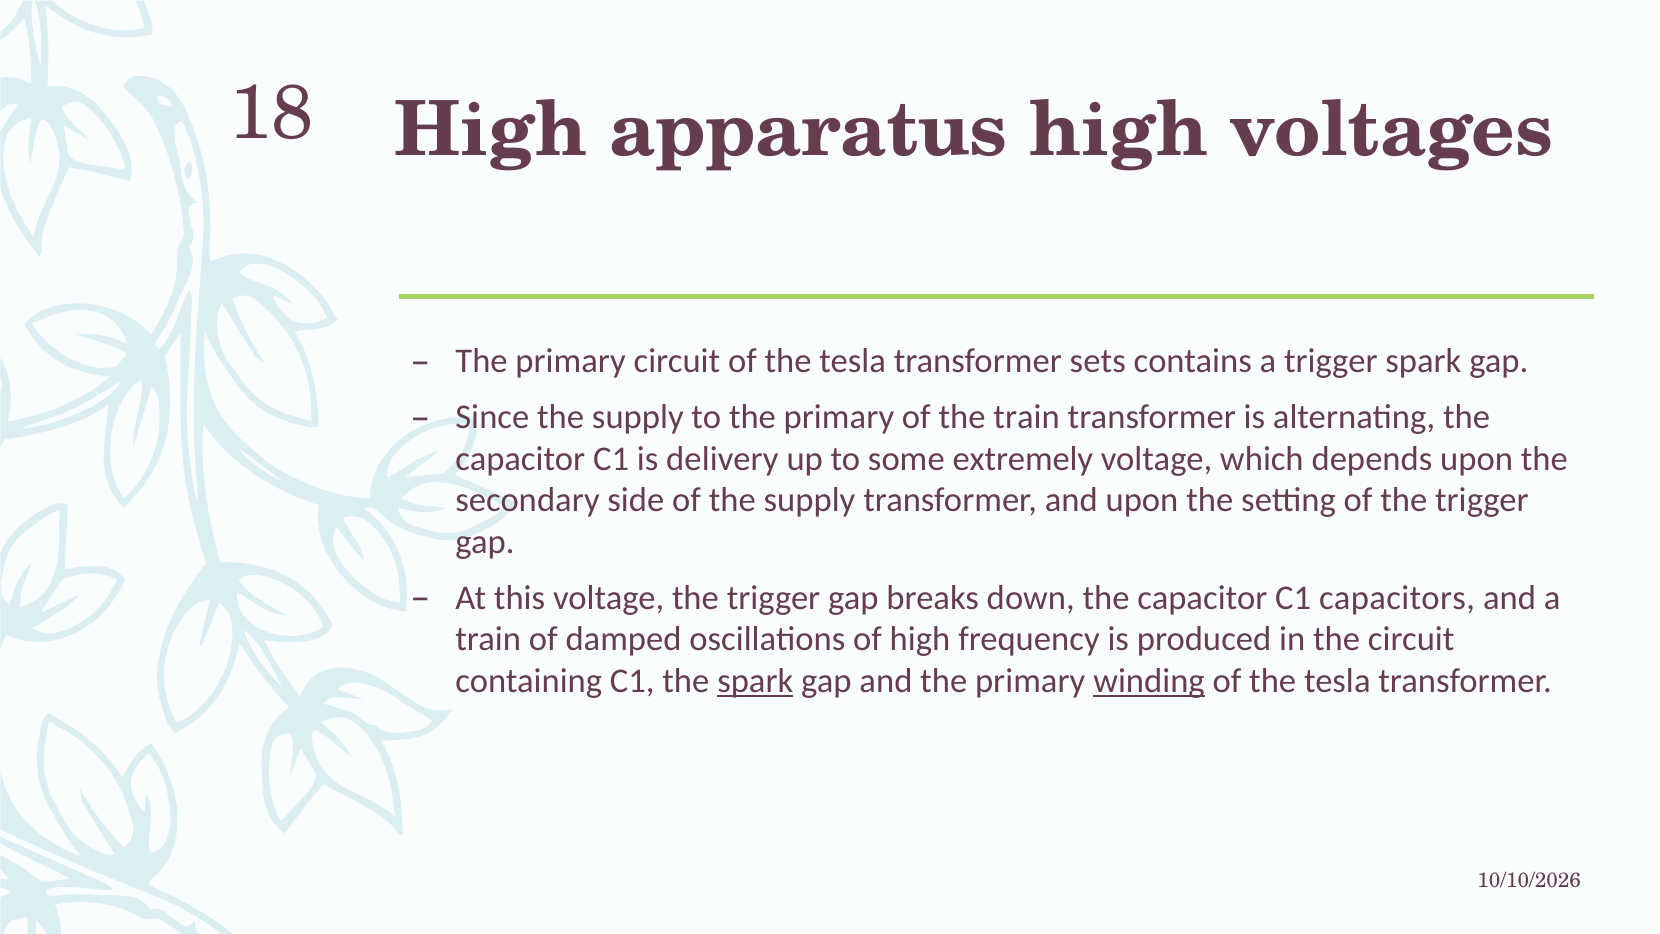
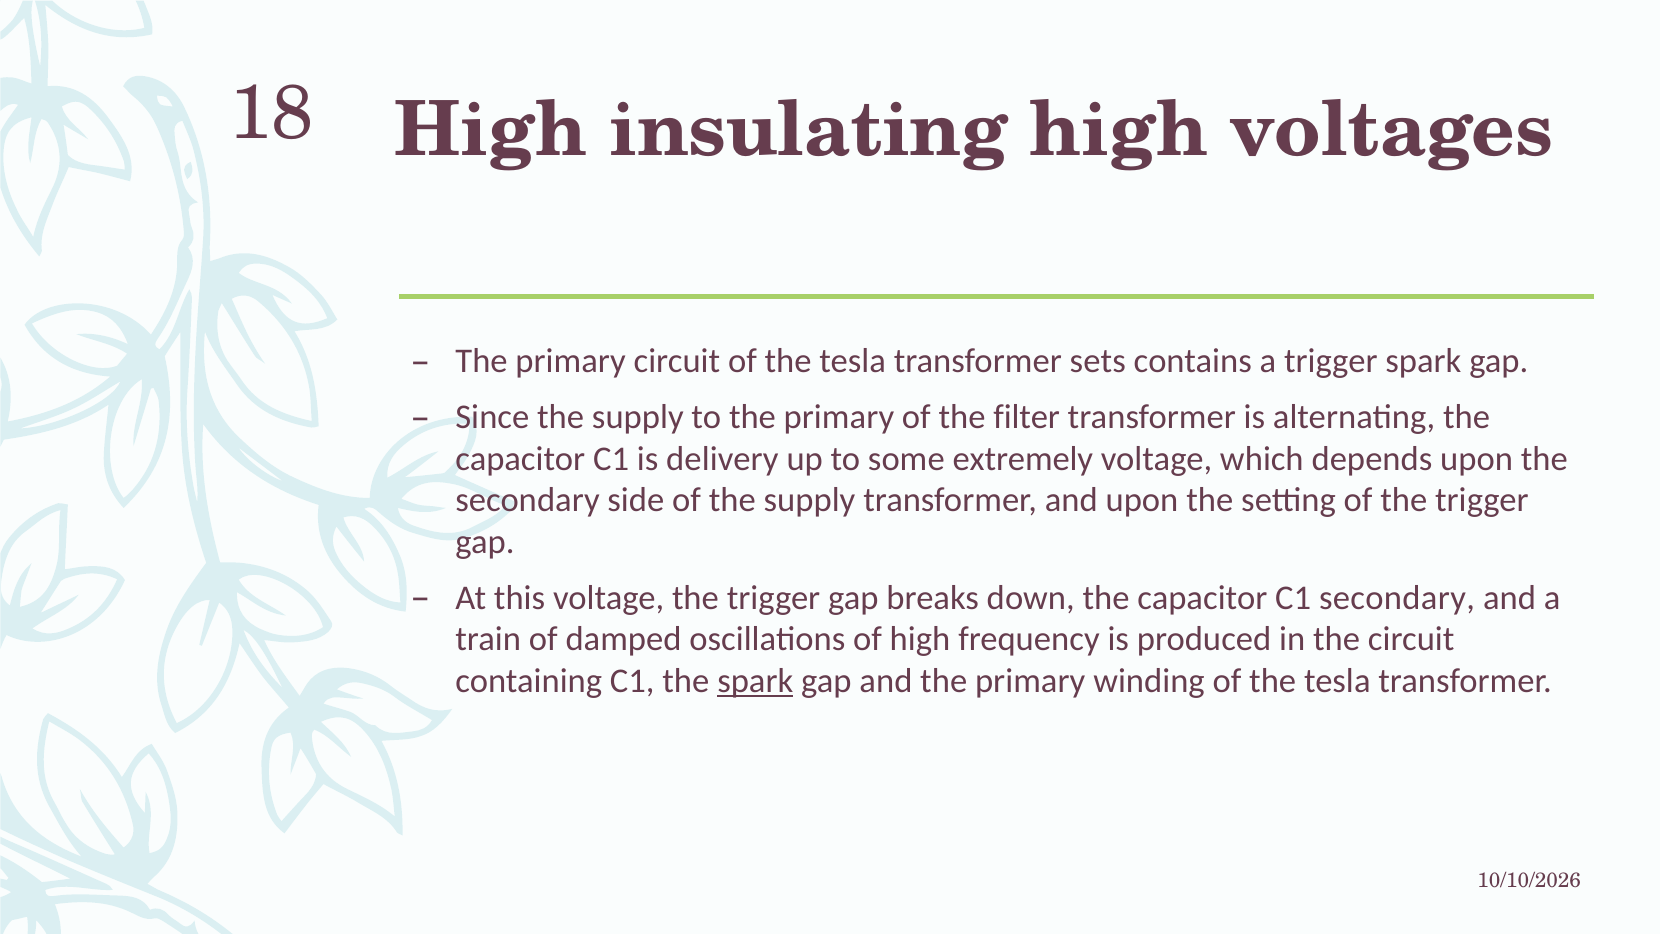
apparatus: apparatus -> insulating (809, 131)
the train: train -> filter (1027, 417)
C1 capacitors: capacitors -> secondary (1397, 598)
winding underline: present -> none (1149, 681)
